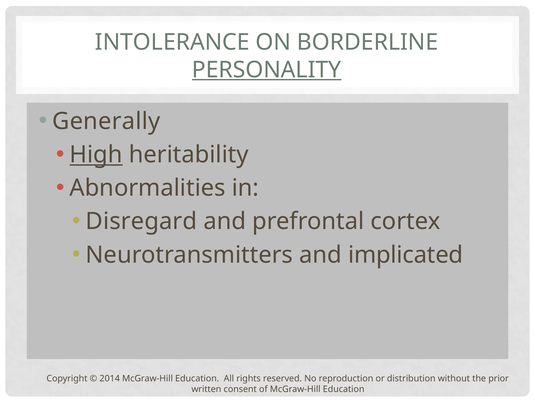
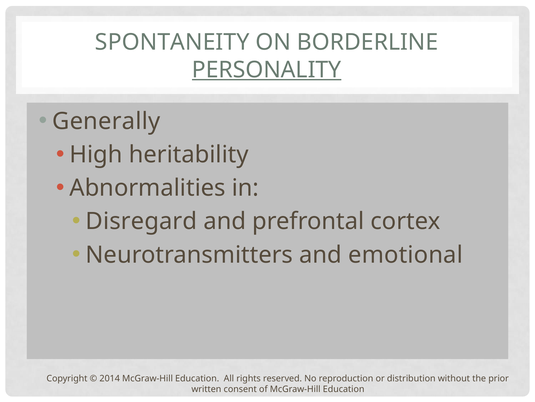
INTOLERANCE: INTOLERANCE -> SPONTANEITY (172, 42)
High underline: present -> none (96, 154)
implicated: implicated -> emotional (405, 254)
